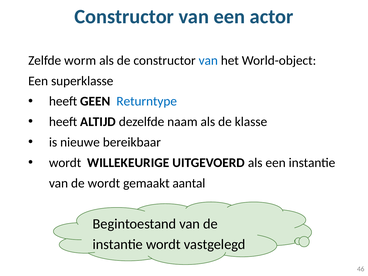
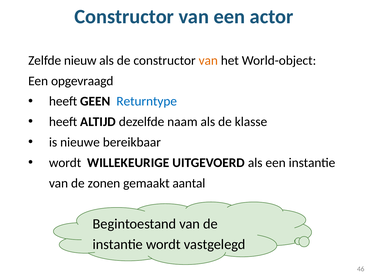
worm: worm -> nieuw (80, 60)
van colour: blue -> orange (208, 60)
superklasse: superklasse -> opgevraagd (82, 81)
de wordt: wordt -> zonen (104, 183)
